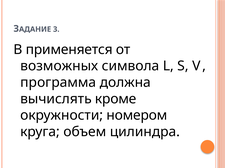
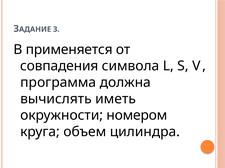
возможных: возможных -> совпадения (59, 66)
кроме: кроме -> иметь (116, 99)
